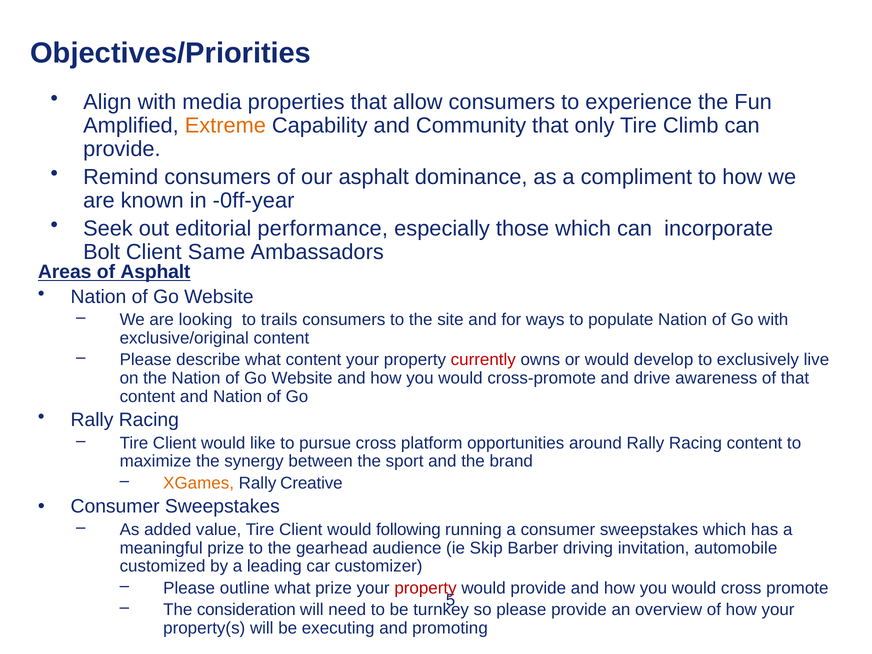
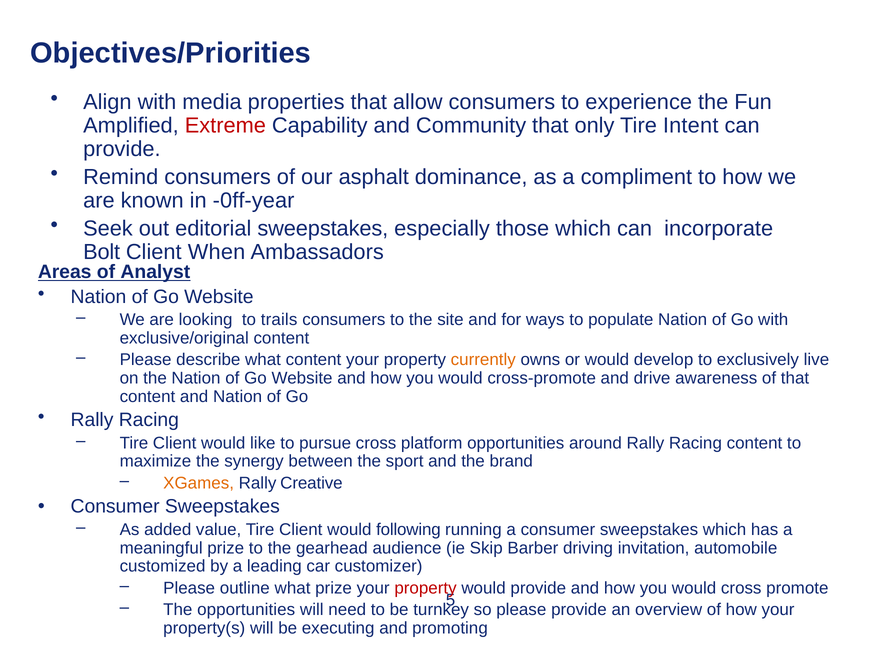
Extreme colour: orange -> red (225, 125)
Climb: Climb -> Intent (691, 125)
editorial performance: performance -> sweepstakes (323, 228)
Same: Same -> When (217, 252)
of Asphalt: Asphalt -> Analyst (155, 272)
currently colour: red -> orange (483, 360)
The consideration: consideration -> opportunities (246, 610)
